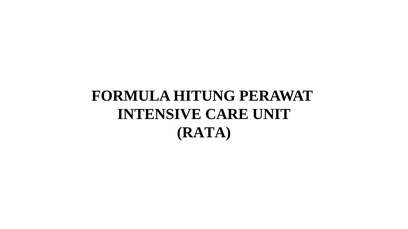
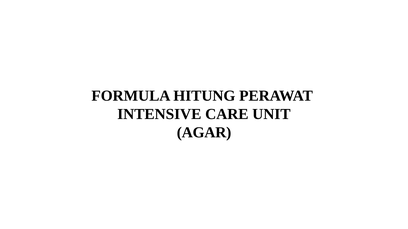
RATA: RATA -> AGAR (204, 133)
